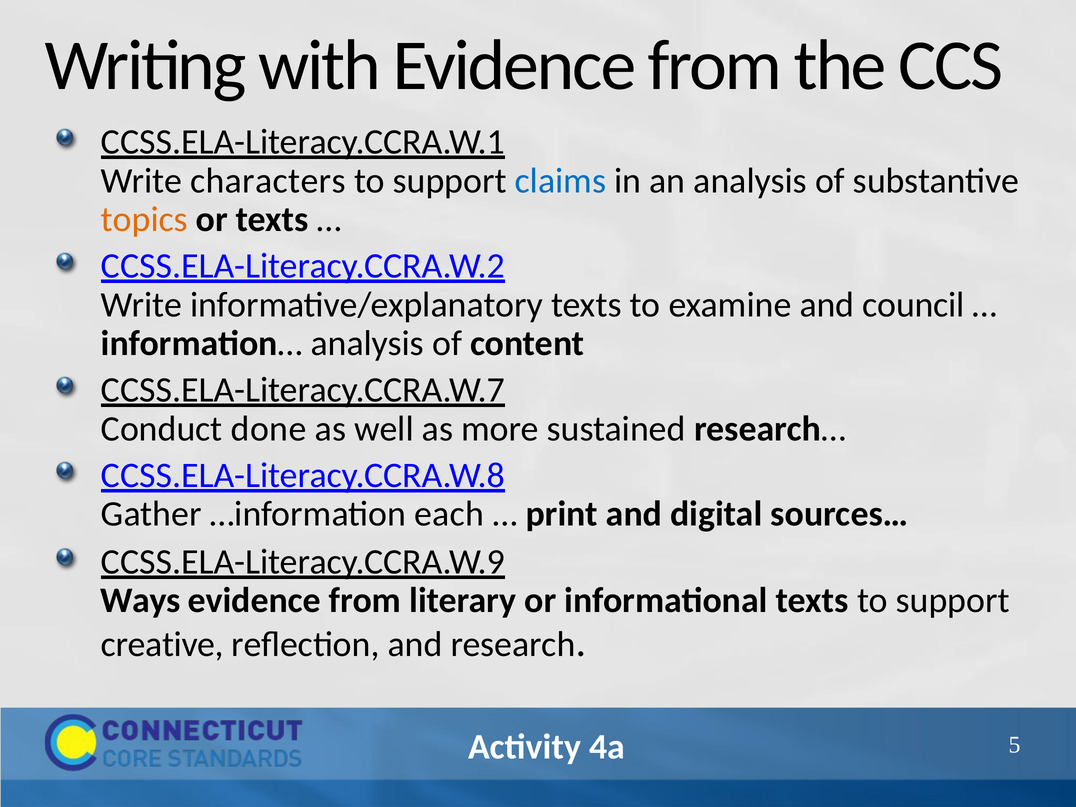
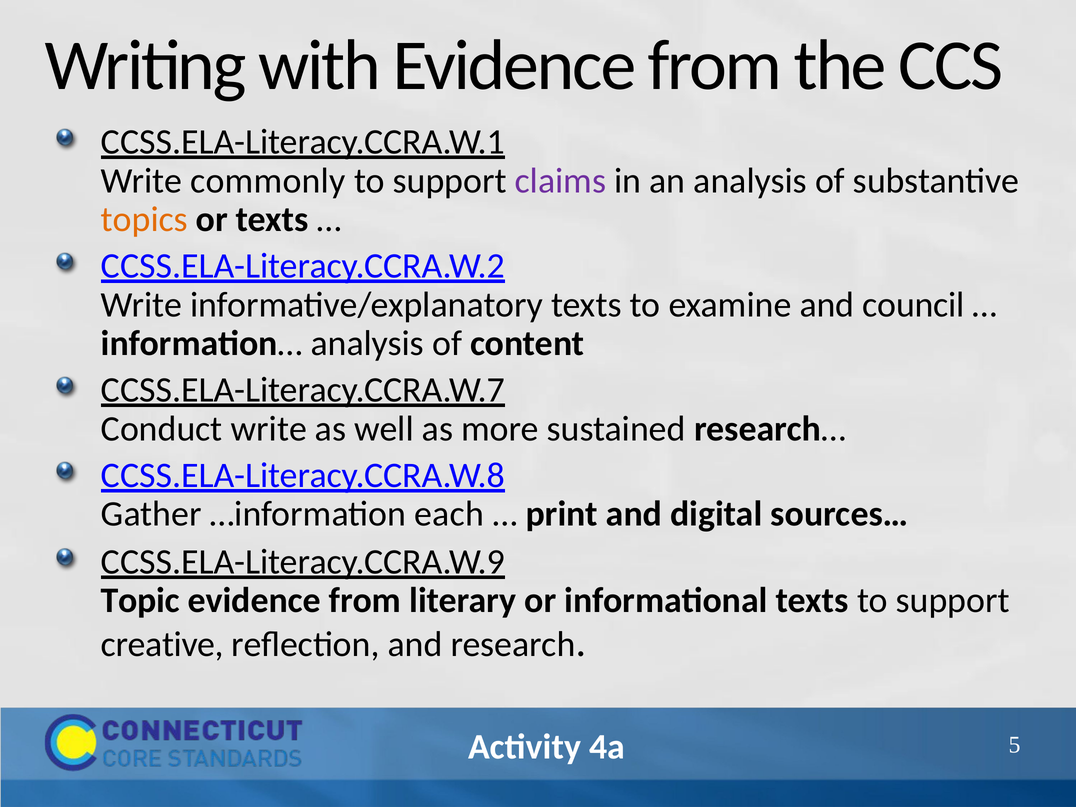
characters: characters -> commonly (268, 181)
claims colour: blue -> purple (560, 181)
Conduct done: done -> write (269, 429)
Ways: Ways -> Topic (140, 601)
